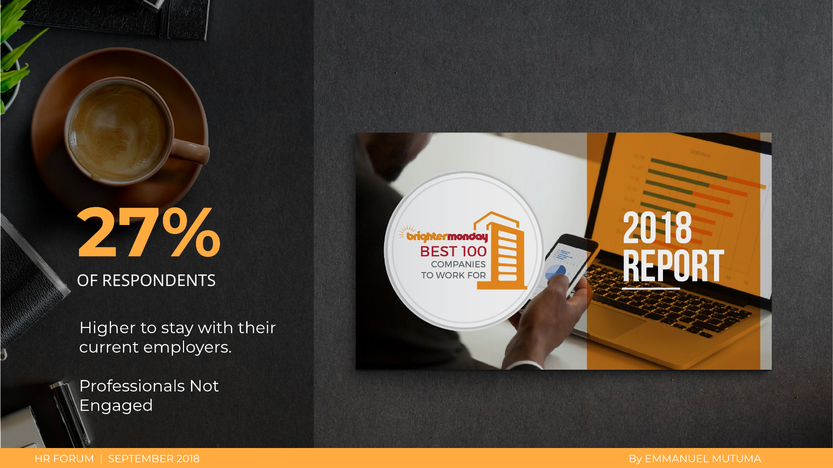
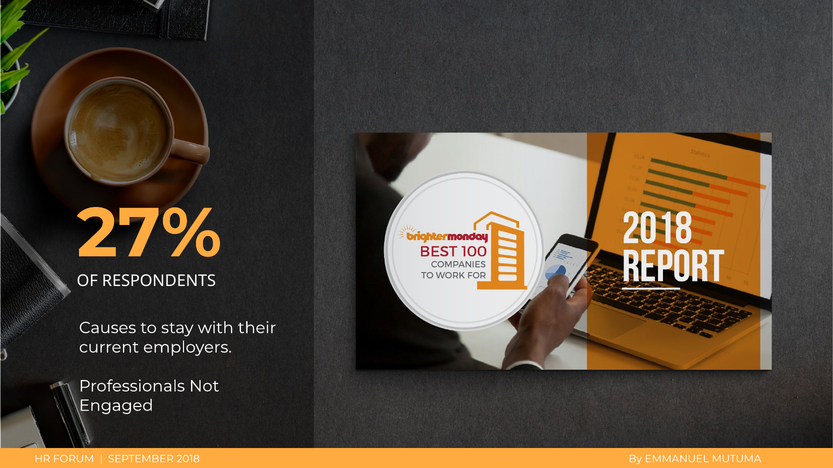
Higher: Higher -> Causes (108, 328)
